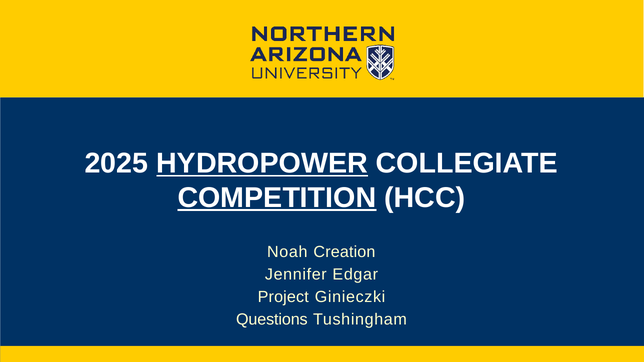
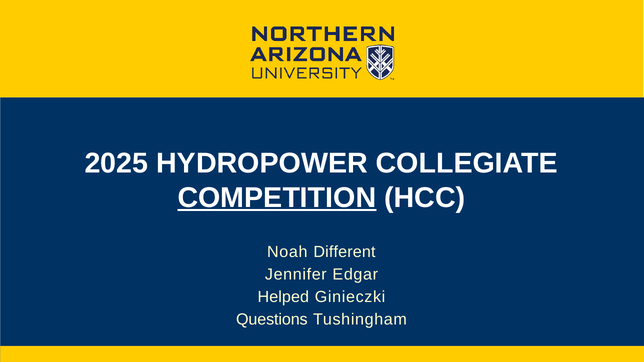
HYDROPOWER underline: present -> none (262, 163)
Creation: Creation -> Different (344, 252)
Project: Project -> Helped (283, 297)
